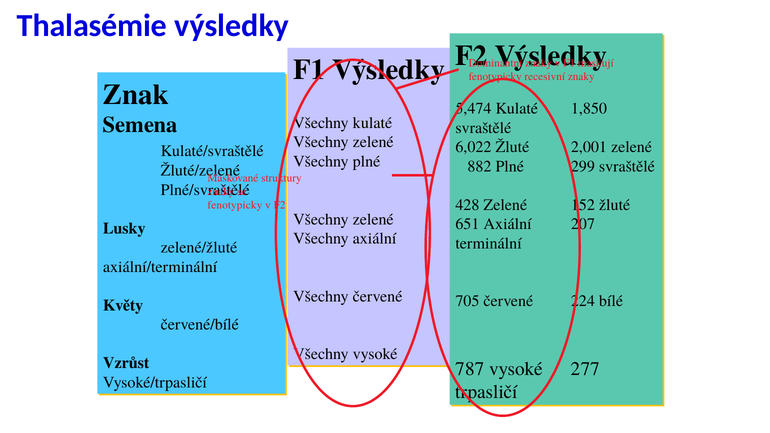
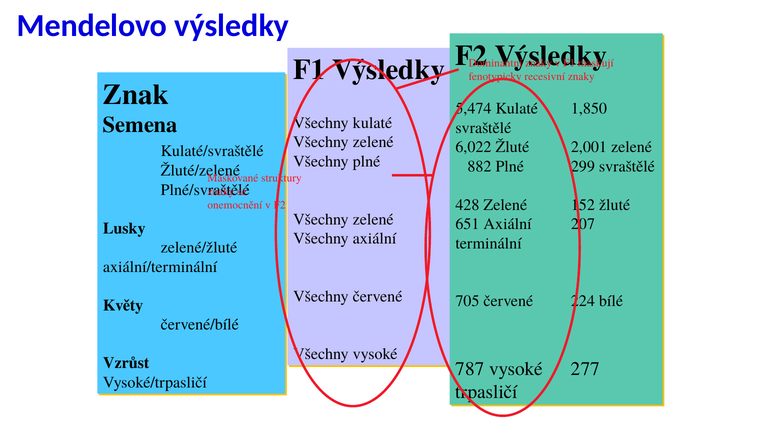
Thalasémie: Thalasémie -> Mendelovo (92, 26)
fenotypicky: fenotypicky -> onemocnění (235, 205)
